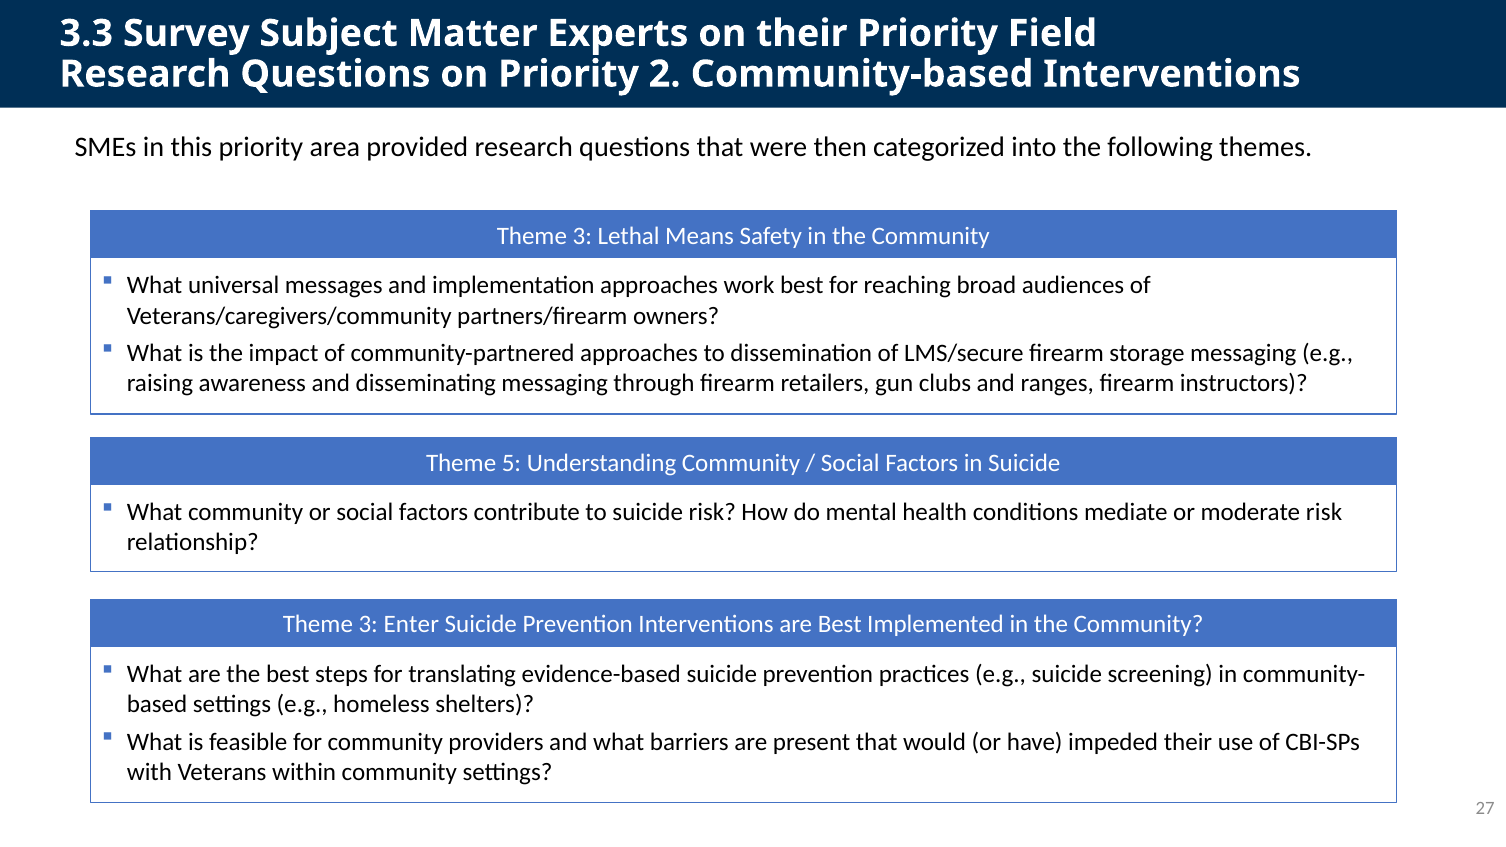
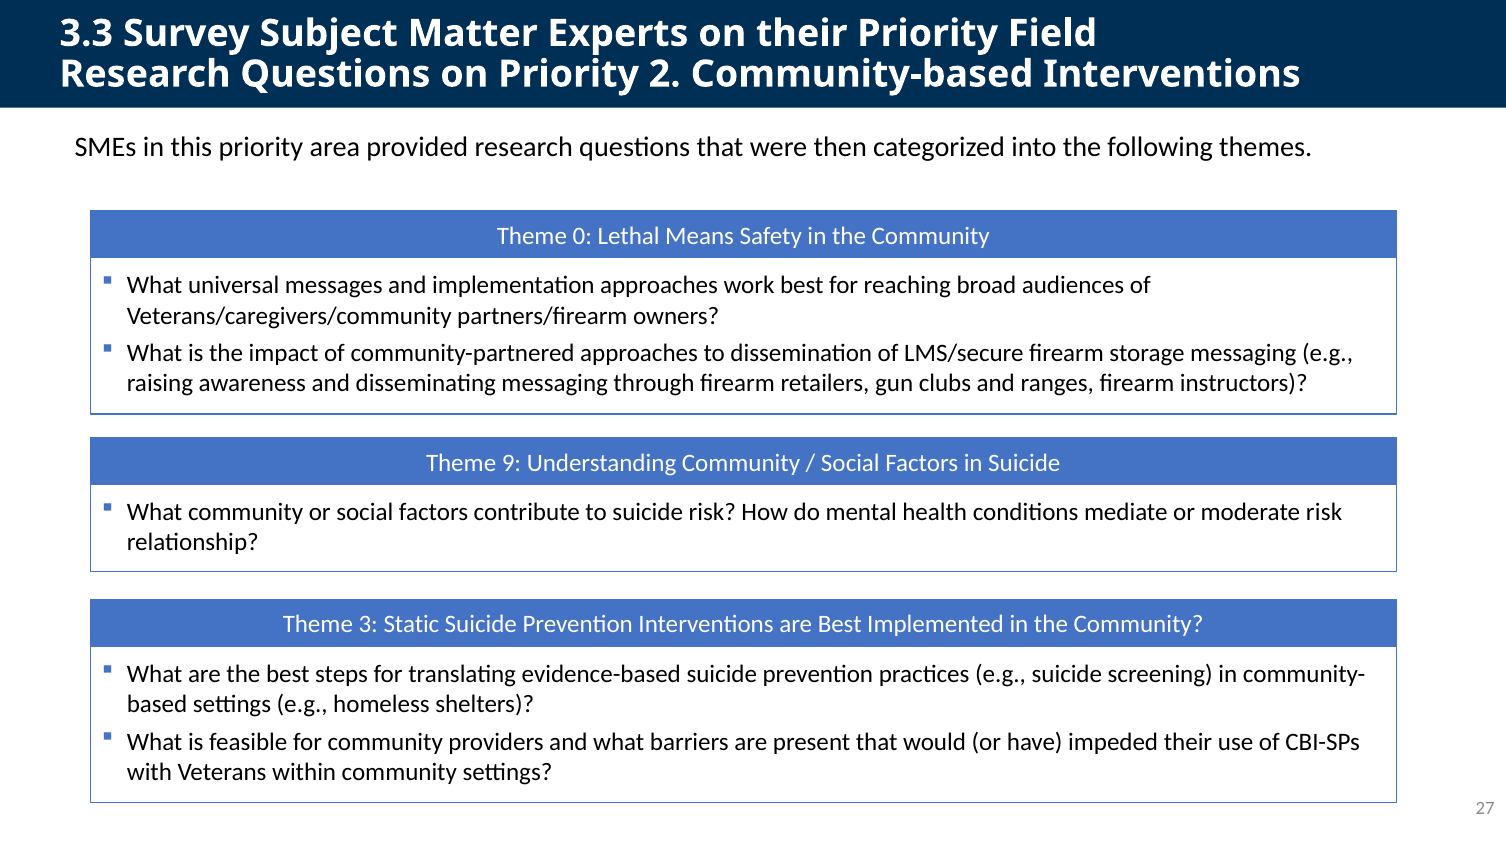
3: 3 -> 0 (582, 236)
5: 5 -> 9 (511, 463)
Enter: Enter -> Static (411, 624)
